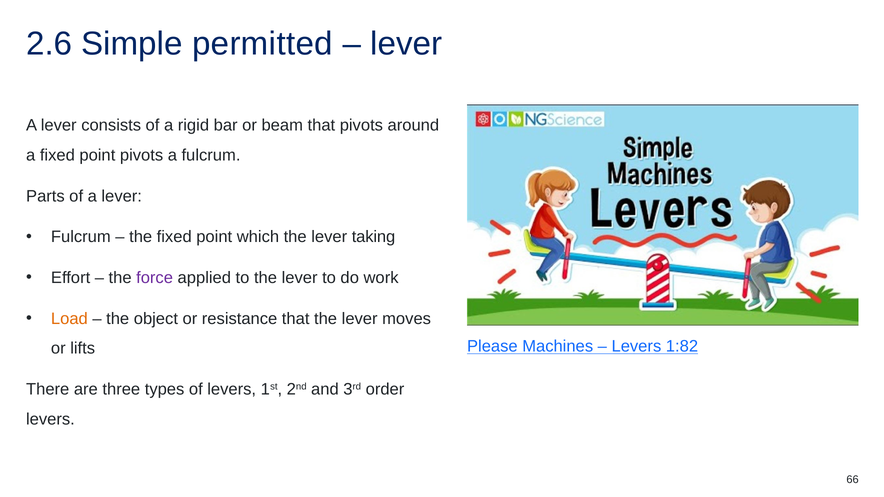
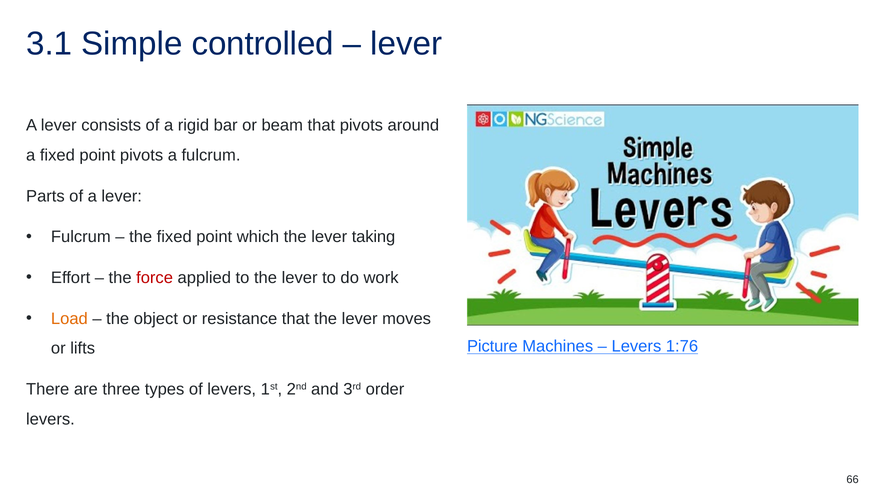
2.6: 2.6 -> 3.1 (49, 44)
permitted: permitted -> controlled (263, 44)
force colour: purple -> red (155, 278)
Please: Please -> Picture (492, 347)
1:82: 1:82 -> 1:76 (682, 347)
